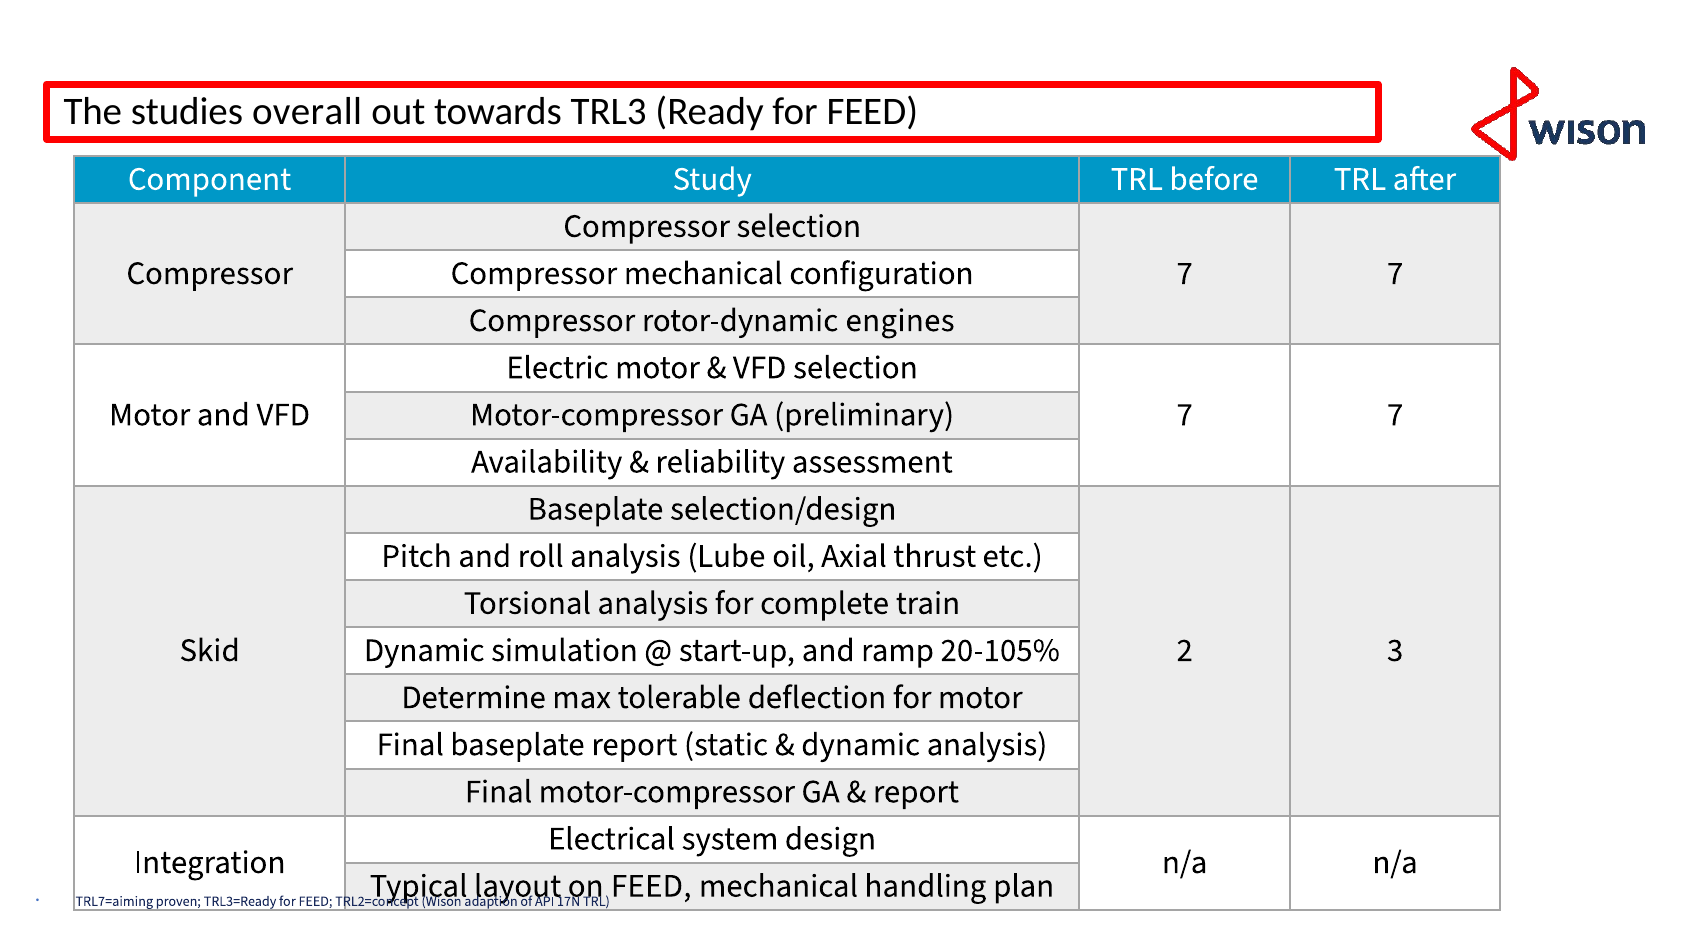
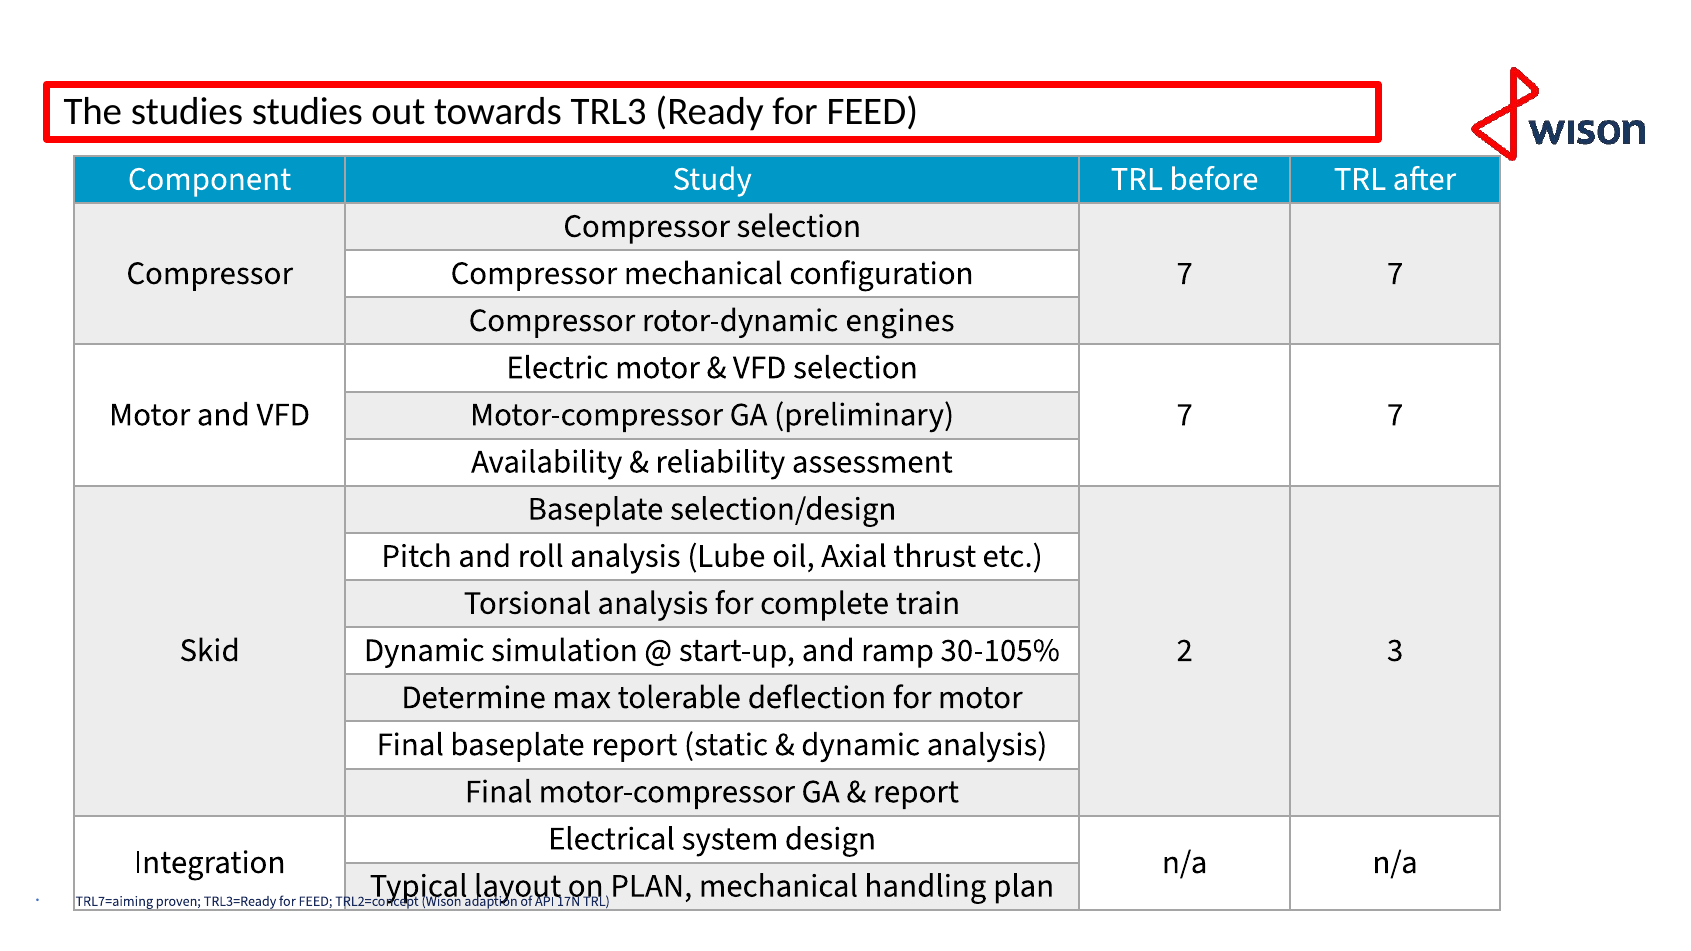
studies overall: overall -> studies (307, 111)
20-105%: 20-105% -> 30-105% (1000, 650)
FEED: FEED -> PLAN (651, 886)
